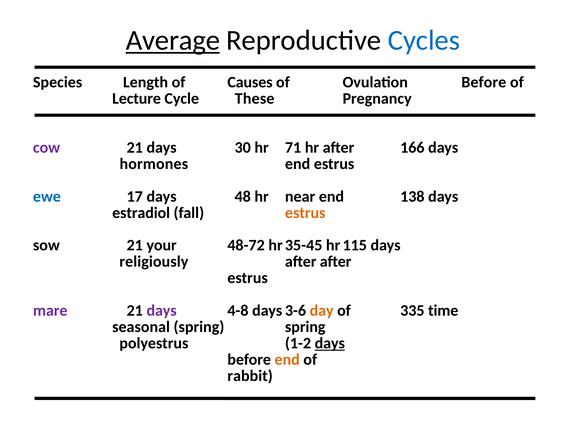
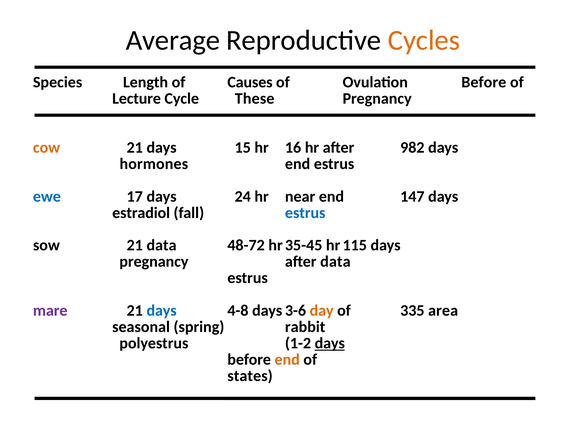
Average underline: present -> none (173, 40)
Cycles colour: blue -> orange (424, 40)
cow colour: purple -> orange (47, 147)
30: 30 -> 15 (243, 147)
71: 71 -> 16 (293, 147)
166: 166 -> 982 (412, 147)
48: 48 -> 24 (243, 196)
138: 138 -> 147 (412, 196)
estrus colour: orange -> blue (305, 213)
21 your: your -> data (162, 245)
religiously: religiously -> pregnancy (154, 262)
after after: after -> data (335, 262)
days colour: purple -> blue (162, 311)
time: time -> area (443, 311)
spring spring: spring -> rabbit (305, 327)
rabbit: rabbit -> states (250, 376)
